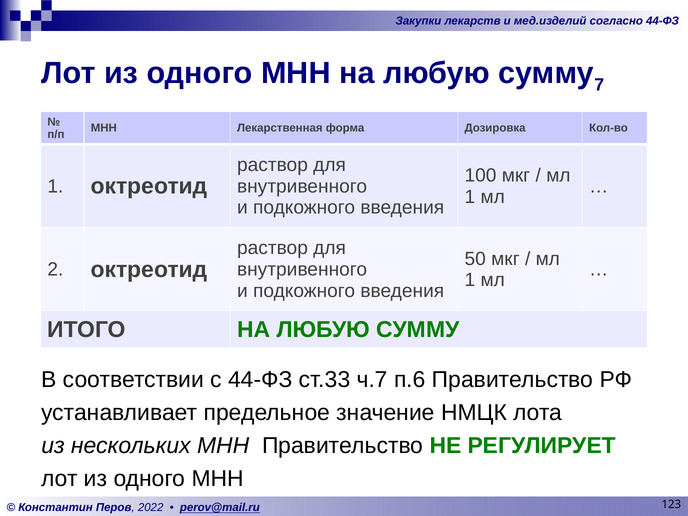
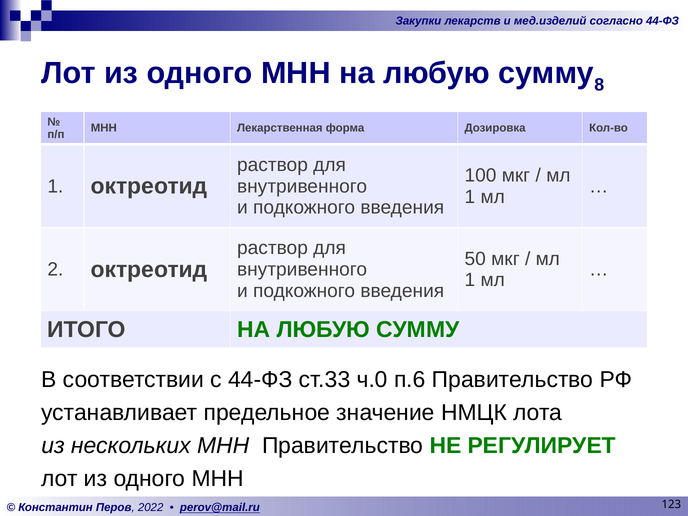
7: 7 -> 8 (599, 85)
ч.7: ч.7 -> ч.0 (372, 380)
